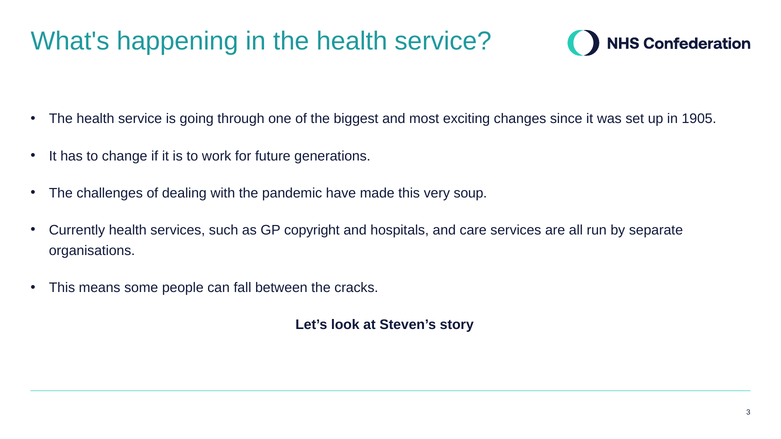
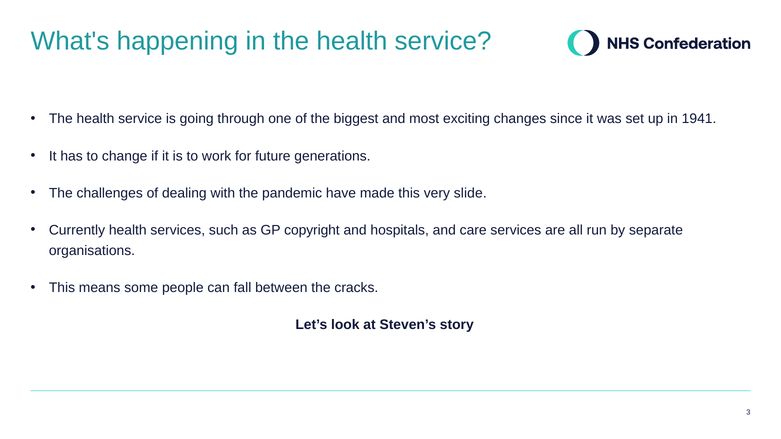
1905: 1905 -> 1941 (699, 119)
soup: soup -> slide (470, 193)
